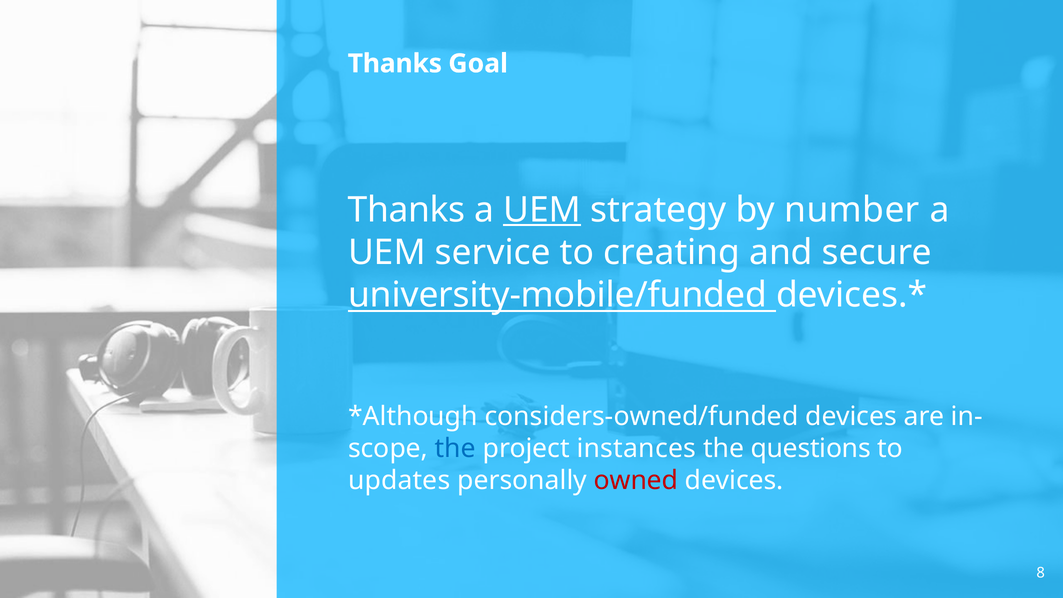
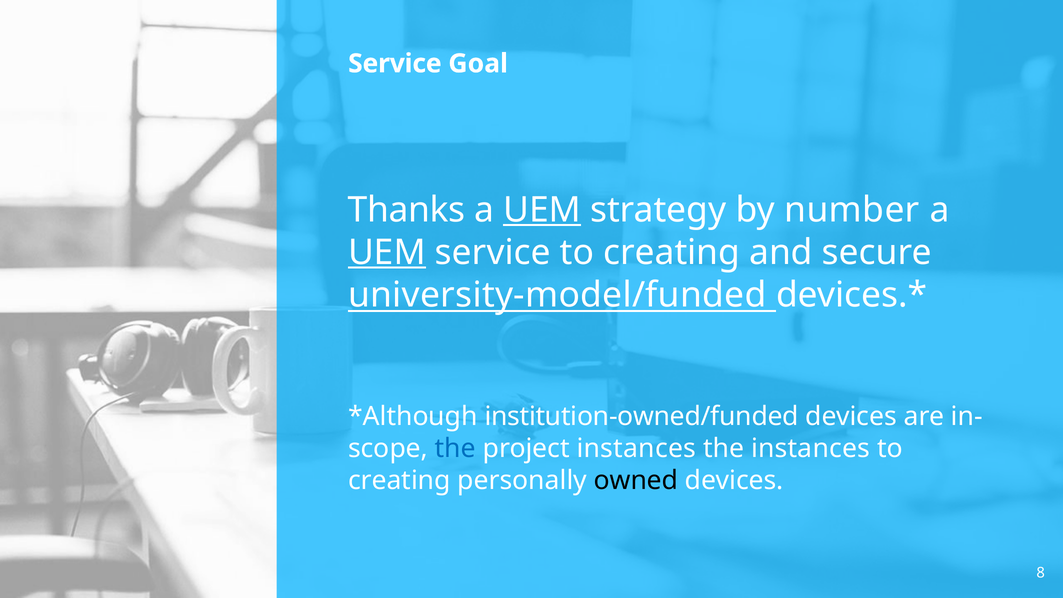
Thanks: Thanks -> Service (395, 64)
UEM underline: none -> present (387, 252)
university-mobile/funded: university-mobile/funded -> university-model/funded (557, 295)
considers-owned/funded: considers-owned/funded -> institution-owned/funded (642, 417)
the questions: questions -> instances (811, 448)
updates: updates -> creating (399, 480)
owned colour: red -> black (636, 480)
